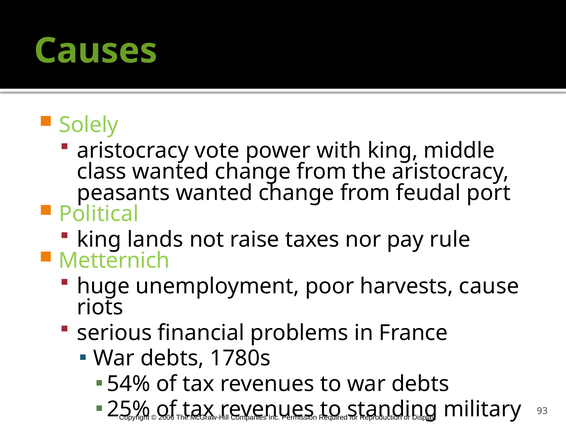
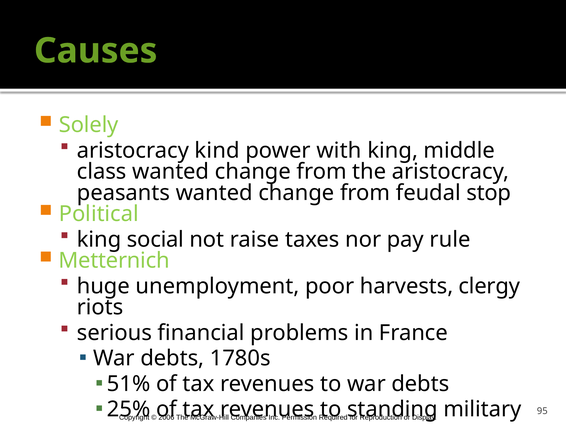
vote: vote -> kind (217, 151)
port: port -> stop (489, 193)
lands: lands -> social (155, 240)
cause: cause -> clergy (489, 286)
54%: 54% -> 51% (129, 384)
93: 93 -> 95 (542, 411)
